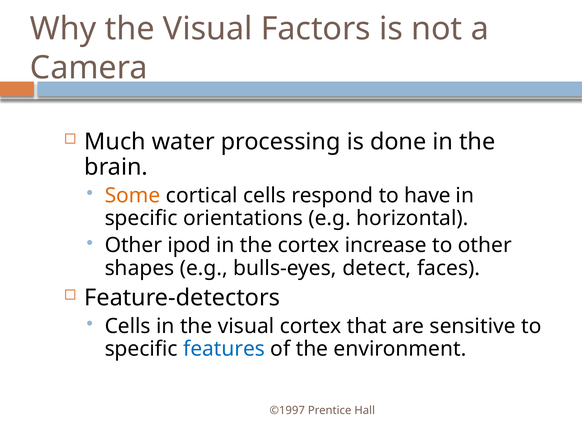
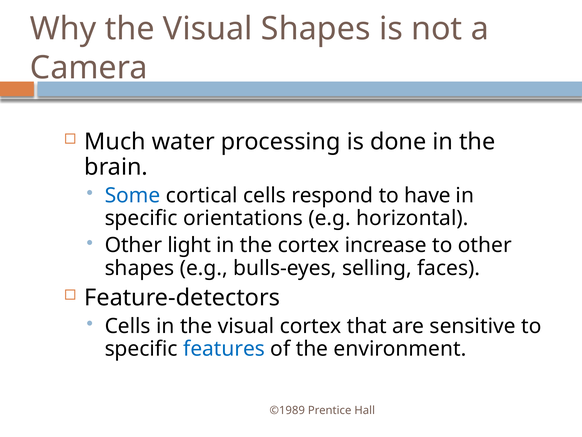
Visual Factors: Factors -> Shapes (316, 29)
Some colour: orange -> blue (133, 195)
ipod: ipod -> light (189, 245)
detect: detect -> selling (377, 268)
©1997: ©1997 -> ©1989 (287, 410)
